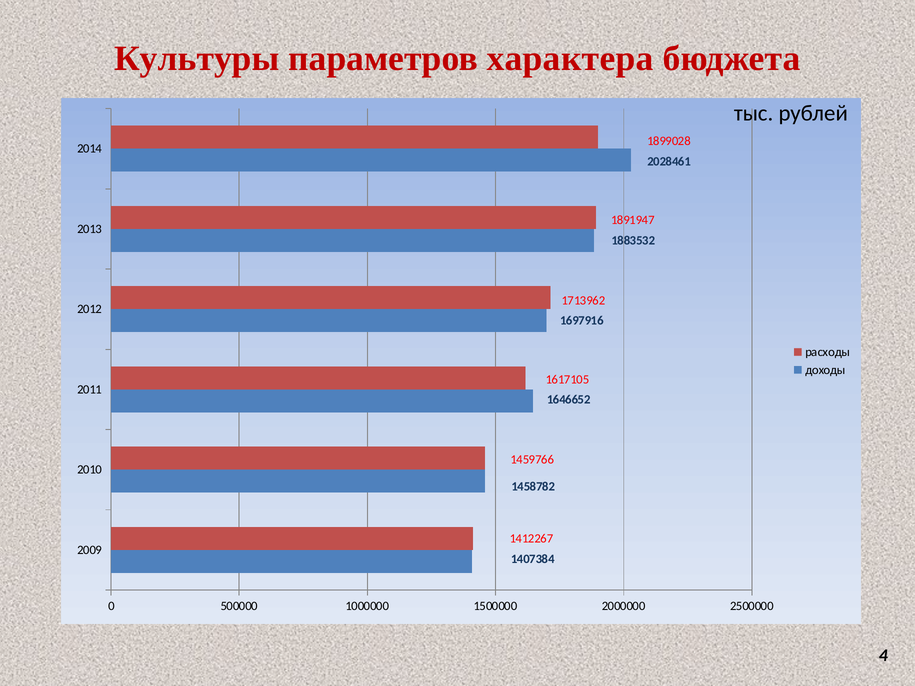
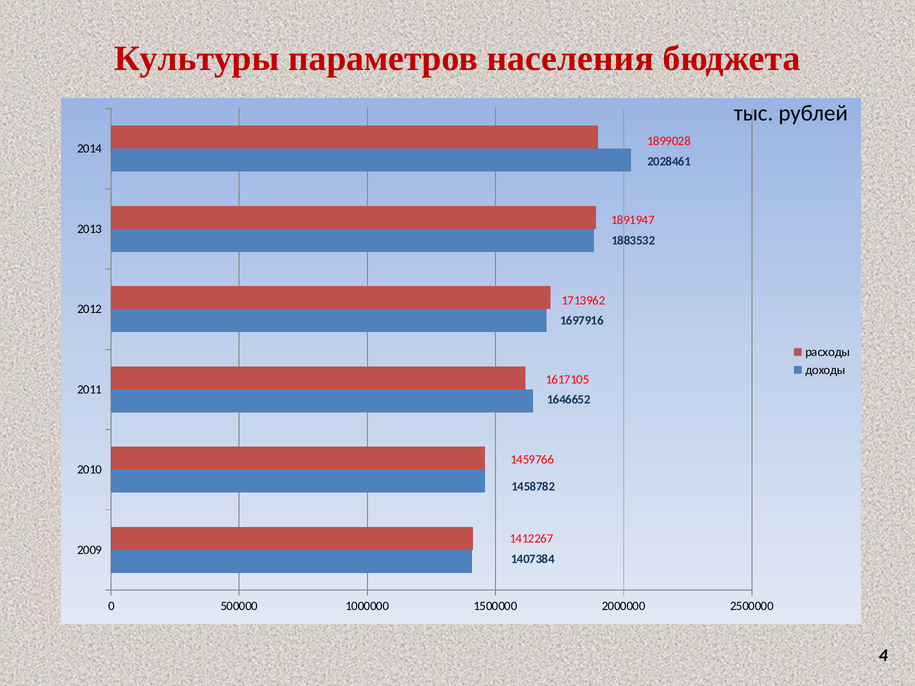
характера: характера -> населения (570, 58)
